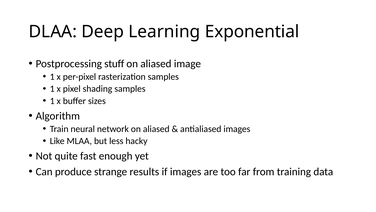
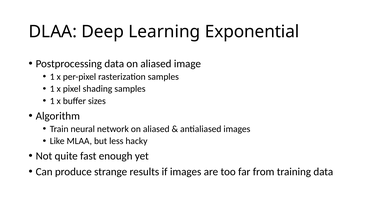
Postprocessing stuff: stuff -> data (114, 64)
